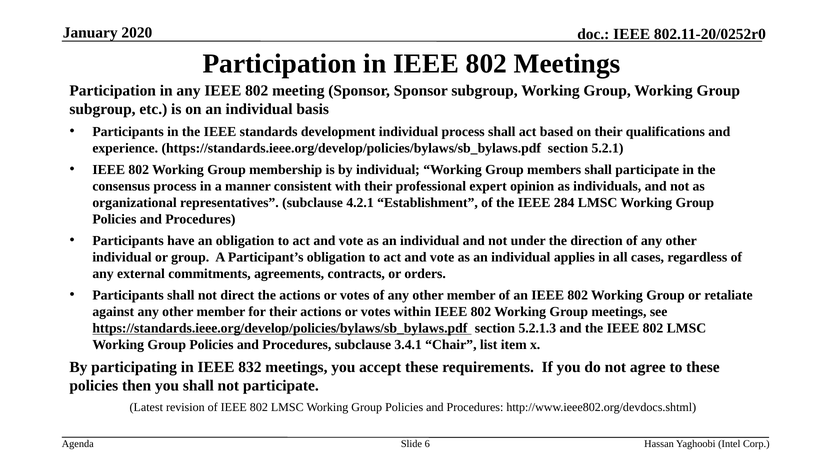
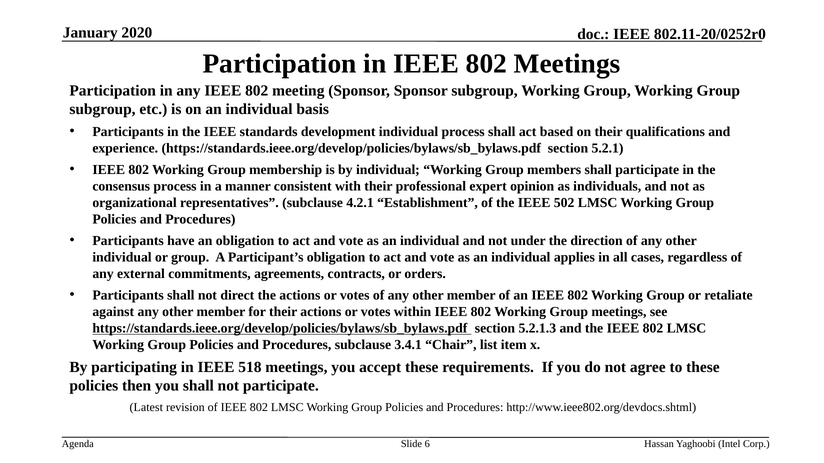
284: 284 -> 502 (564, 203)
832: 832 -> 518 (250, 368)
